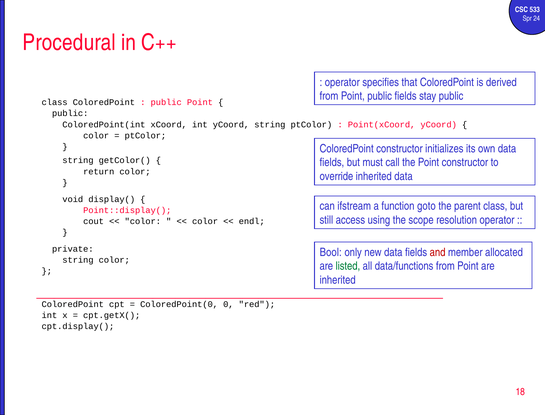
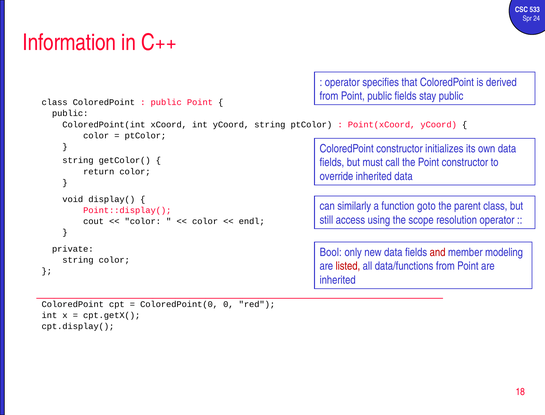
Procedural: Procedural -> Information (69, 43)
ifstream: ifstream -> similarly (354, 206)
allocated: allocated -> modeling (504, 252)
listed colour: green -> red (348, 266)
